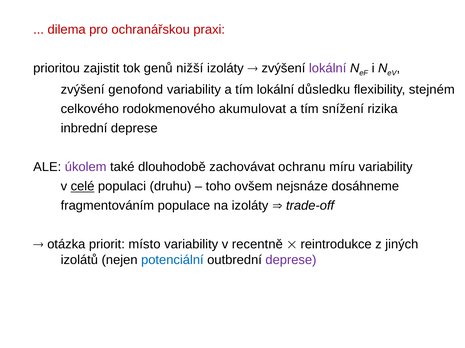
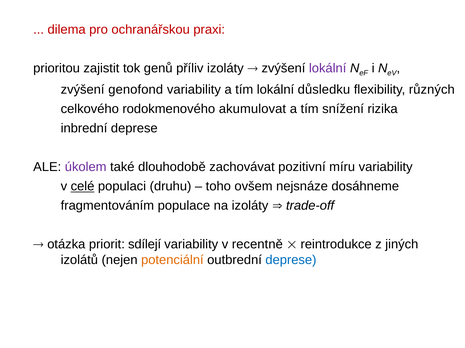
nižší: nižší -> příliv (190, 68)
stejném: stejném -> různých (432, 90)
ochranu: ochranu -> pozitivní (302, 167)
místo: místo -> sdílejí (145, 245)
potenciální colour: blue -> orange (172, 260)
deprese colour: purple -> blue (291, 260)
